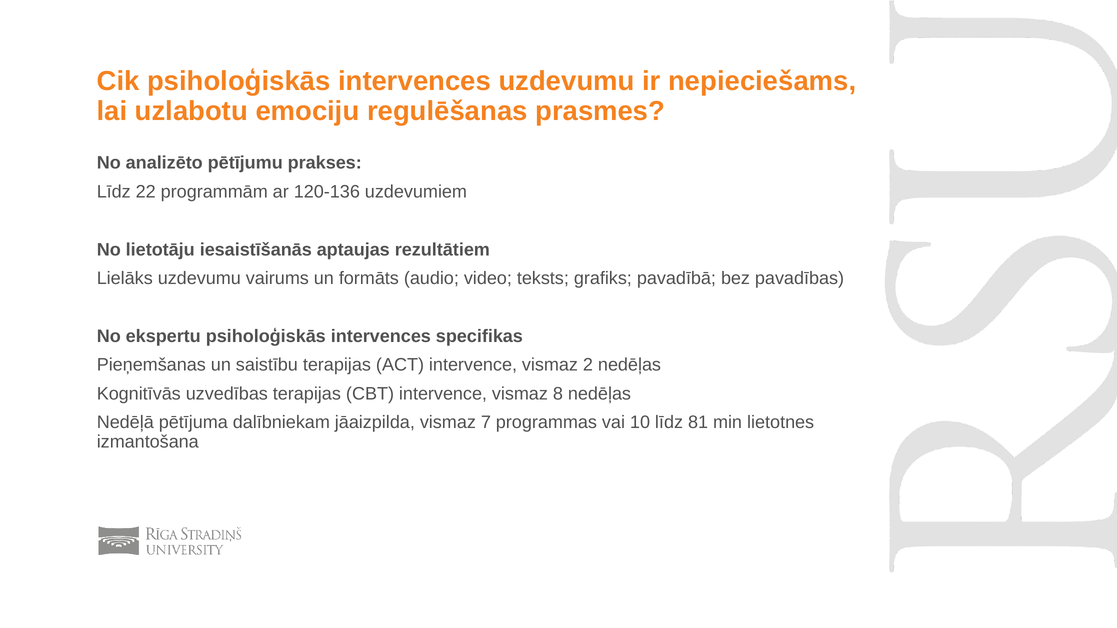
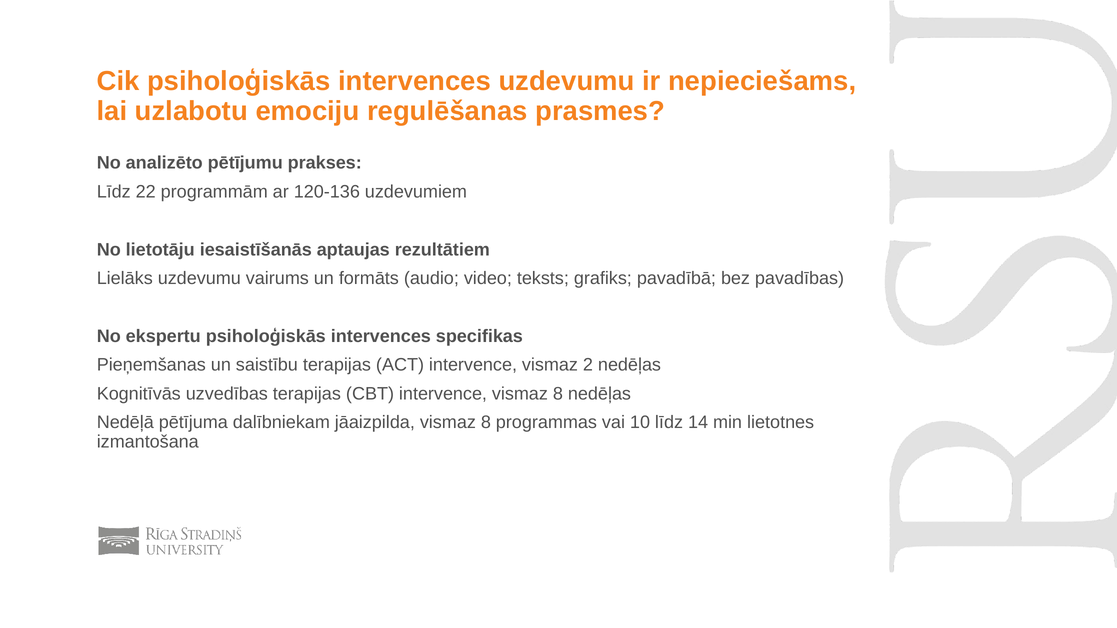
jāaizpilda vismaz 7: 7 -> 8 (486, 423)
81: 81 -> 14 (698, 423)
